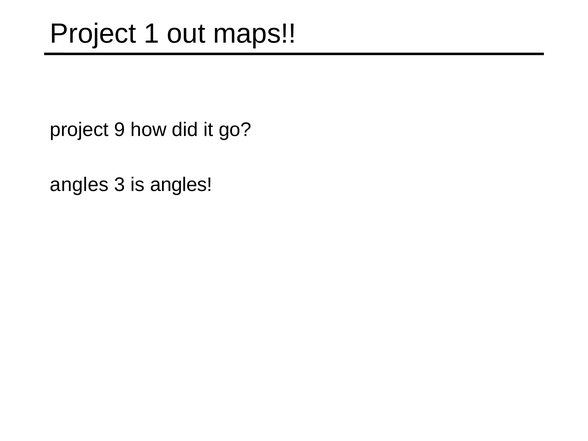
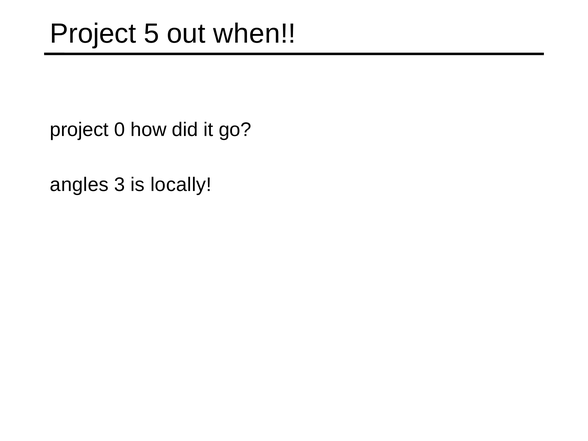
1: 1 -> 5 (152, 34)
maps: maps -> when (255, 34)
9: 9 -> 0 (120, 130)
is angles: angles -> locally (181, 185)
